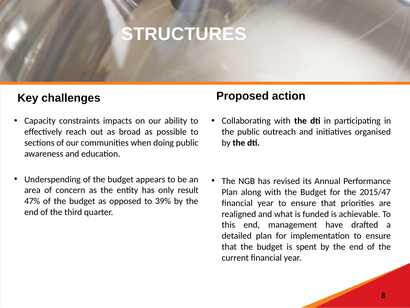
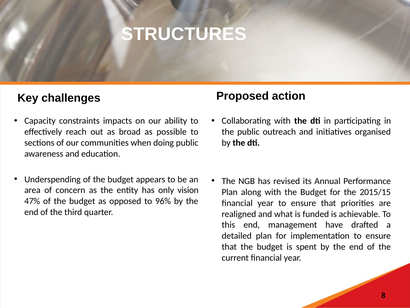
result: result -> vision (188, 190)
2015/47: 2015/47 -> 2015/15 (375, 192)
39%: 39% -> 96% (163, 201)
